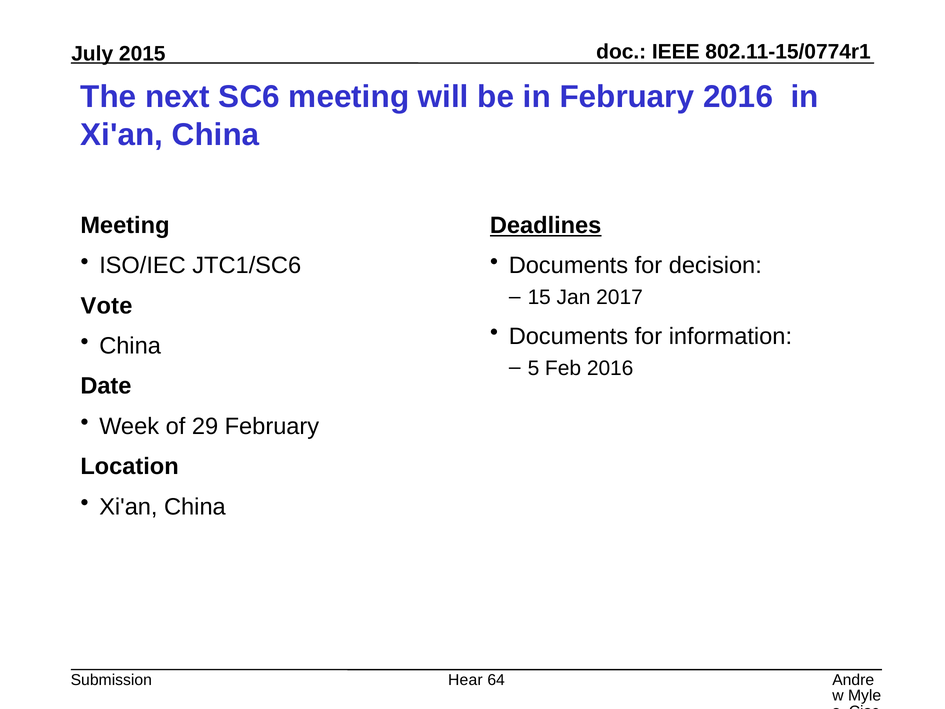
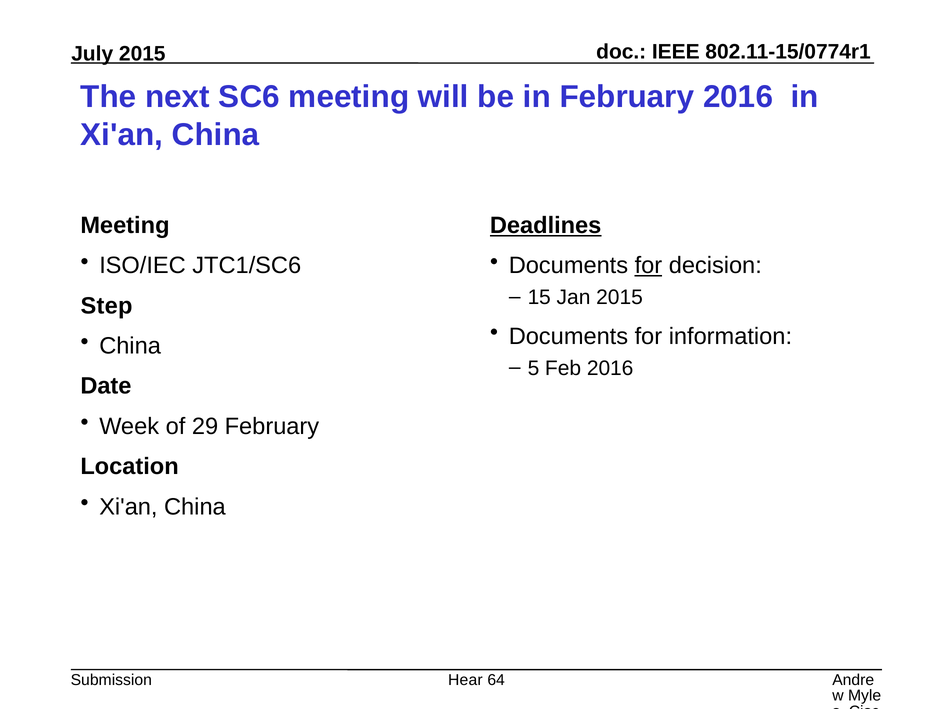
for underline: none -> present (648, 266)
Jan 2017: 2017 -> 2015 (620, 297)
Vote: Vote -> Step (106, 306)
